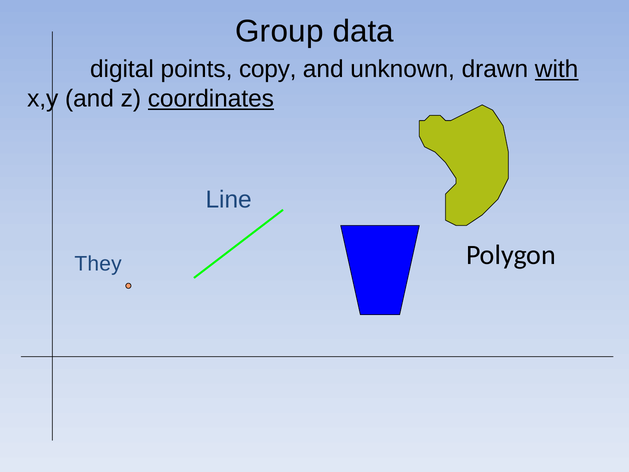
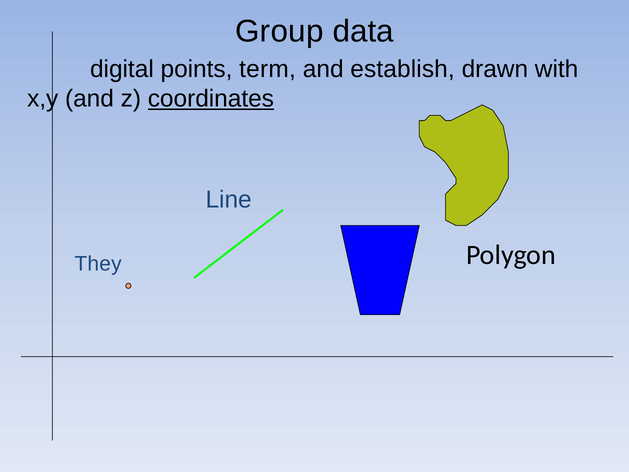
copy: copy -> term (267, 69)
unknown: unknown -> establish (403, 69)
with underline: present -> none (557, 69)
